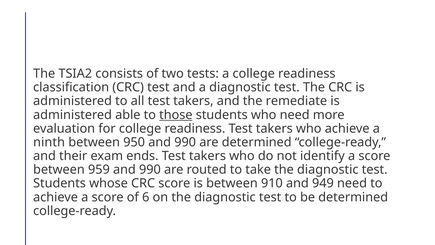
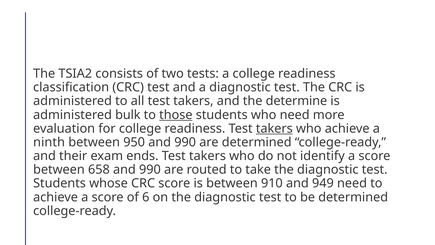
remediate: remediate -> determine (296, 101)
able: able -> bulk (128, 115)
takers underline: none -> present (274, 128)
959: 959 -> 658 (99, 169)
